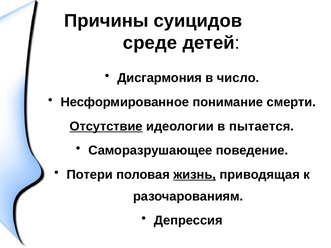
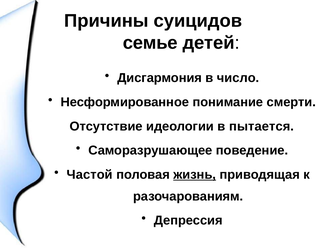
среде: среде -> семье (150, 43)
Отсутствие underline: present -> none (106, 126)
Потери: Потери -> Частой (90, 175)
